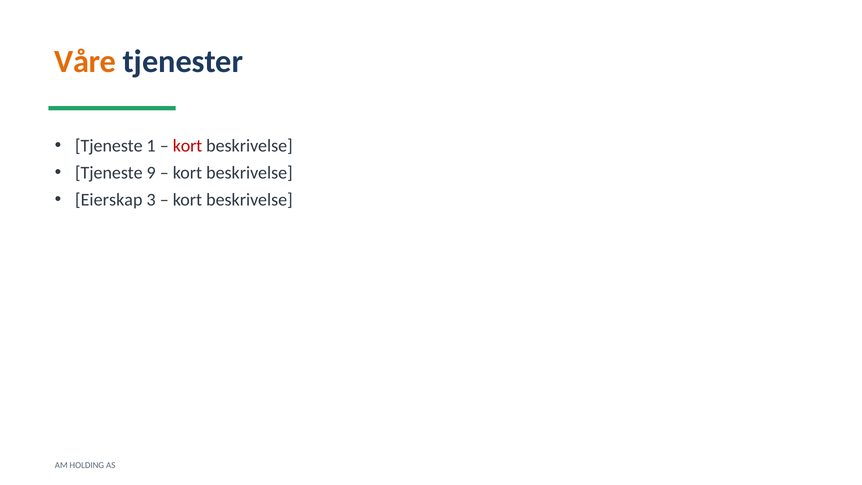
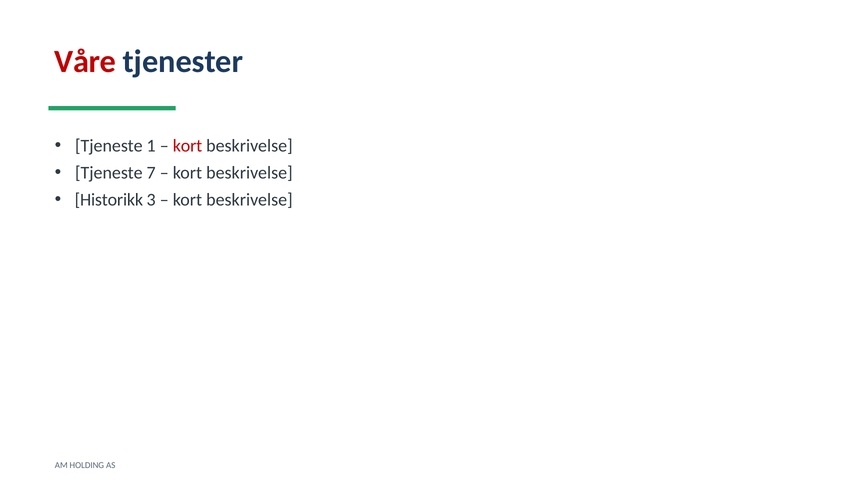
Våre colour: orange -> red (85, 62)
9: 9 -> 7 (151, 173)
Eierskap: Eierskap -> Historikk (109, 200)
